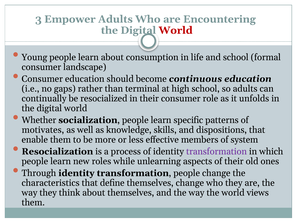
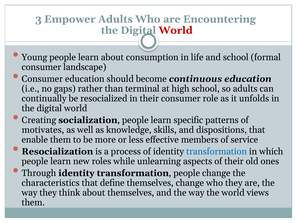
Whether: Whether -> Creating (39, 120)
system: system -> service (244, 140)
transformation colour: purple -> blue (217, 151)
